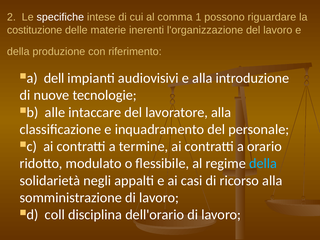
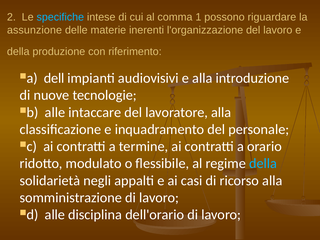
specifiche colour: white -> light blue (60, 17)
costituzione: costituzione -> assunzione (34, 30)
coll: coll -> alle (55, 215)
